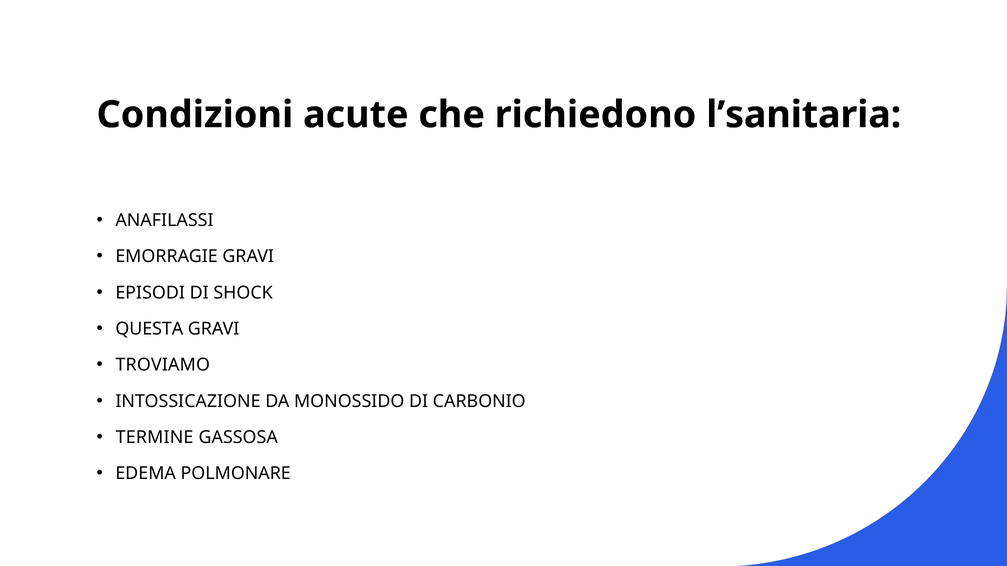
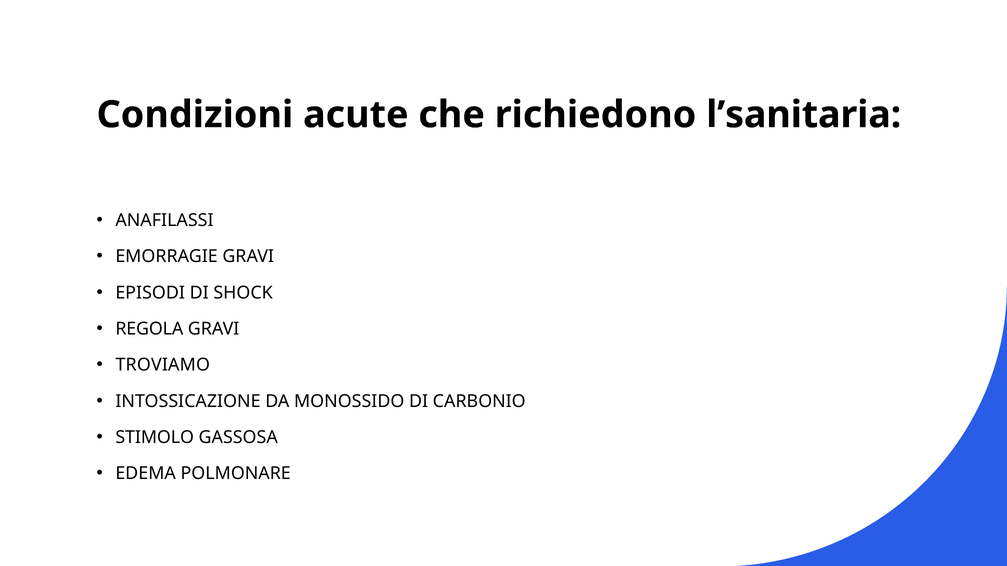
QUESTA: QUESTA -> REGOLA (149, 329)
TERMINE: TERMINE -> STIMOLO (155, 438)
